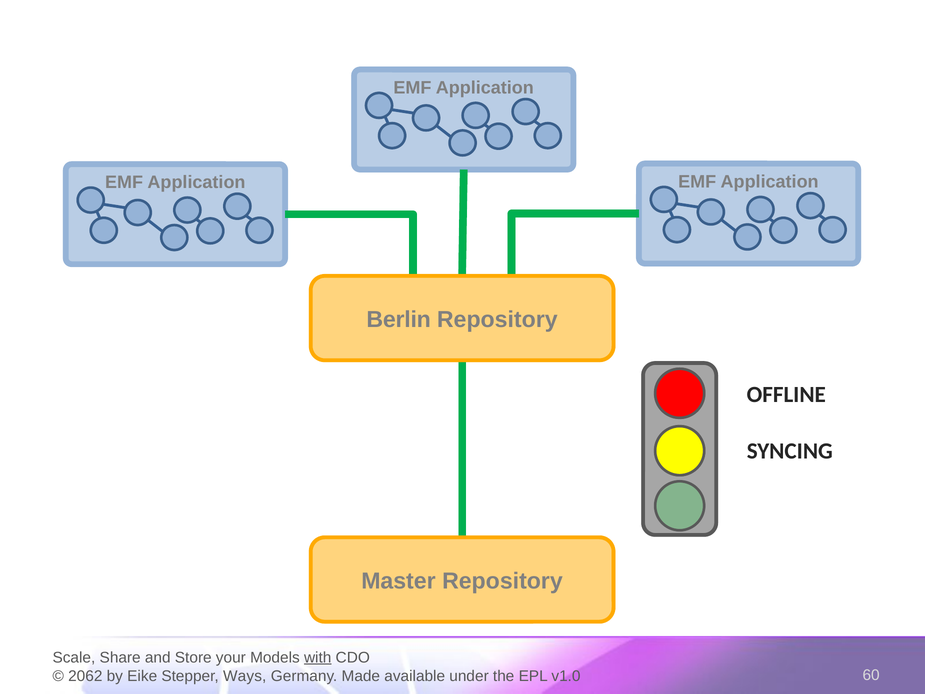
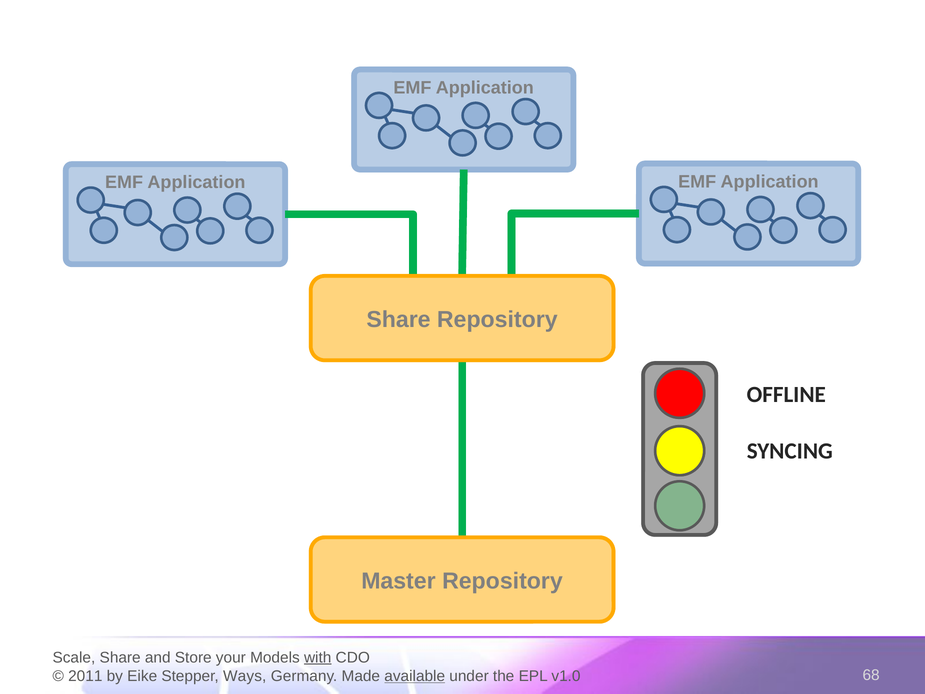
Berlin: Berlin -> Share (399, 320)
2062: 2062 -> 2011 (85, 676)
available underline: none -> present (415, 676)
60: 60 -> 68 (871, 675)
